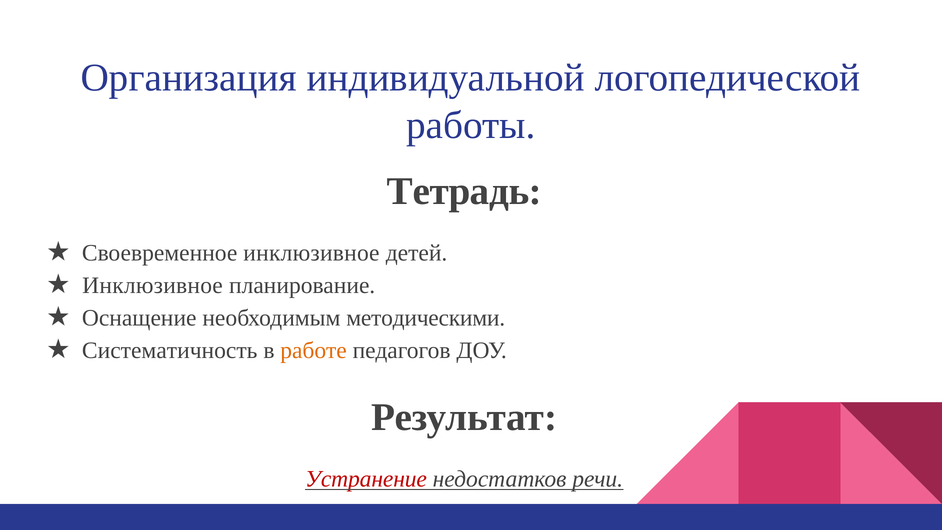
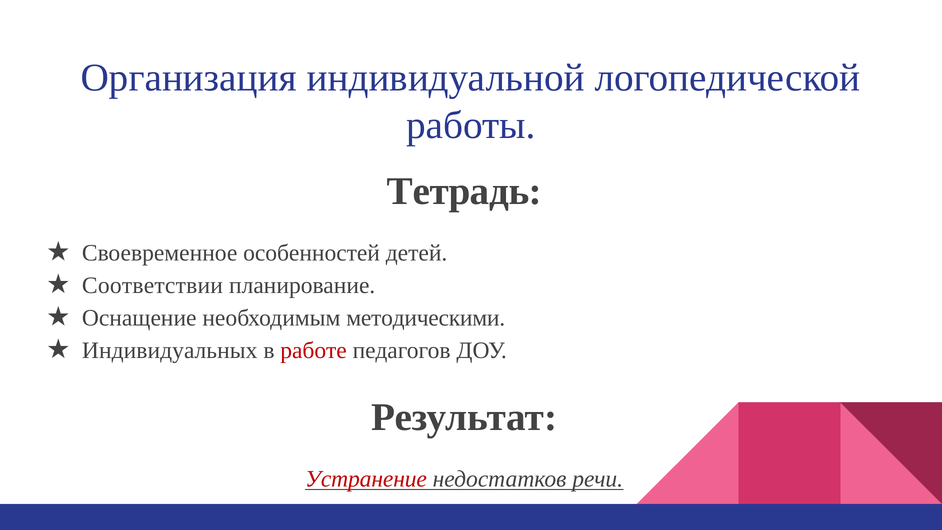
Своевременное инклюзивное: инклюзивное -> особенностей (312, 253)
Инклюзивное: Инклюзивное -> Соответствии (152, 286)
Систематичность: Систематичность -> Индивидуальных (170, 351)
работе colour: orange -> red (314, 351)
